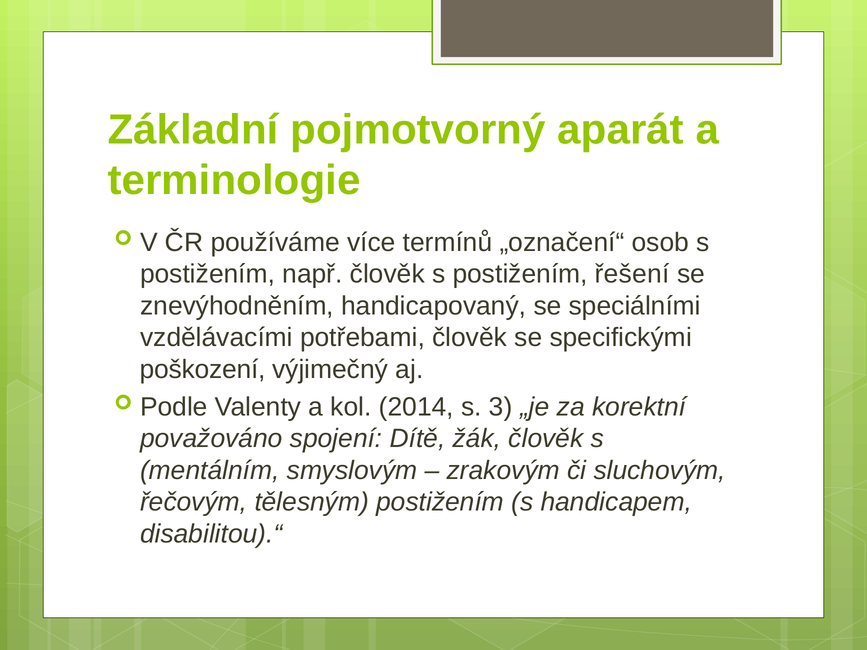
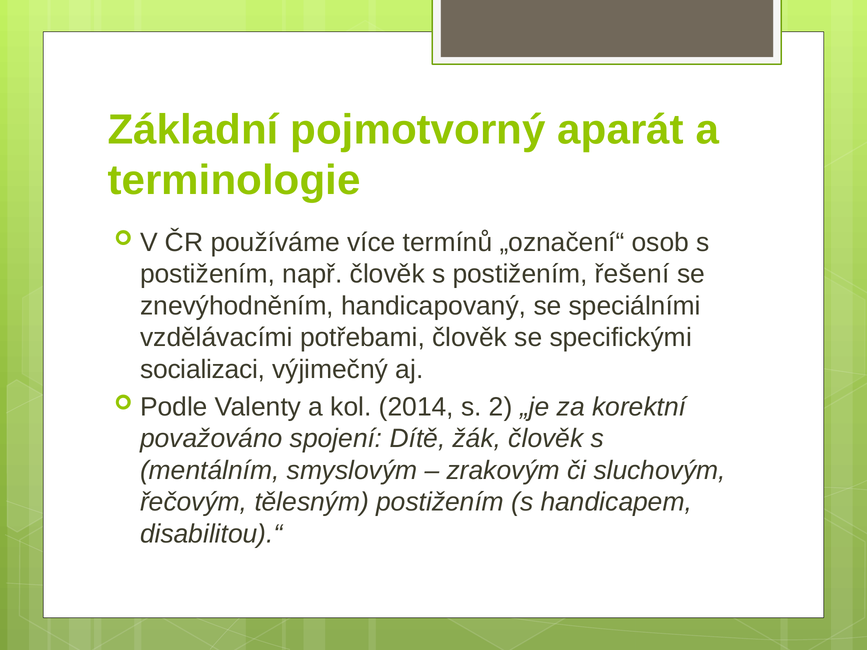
poškození: poškození -> socializaci (203, 370)
3: 3 -> 2 (501, 407)
